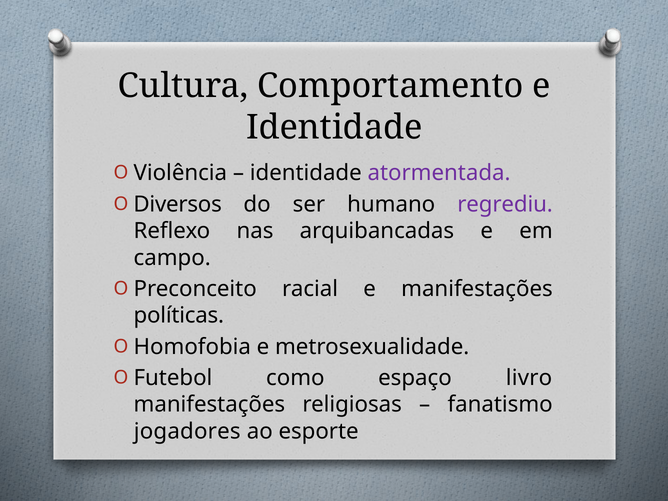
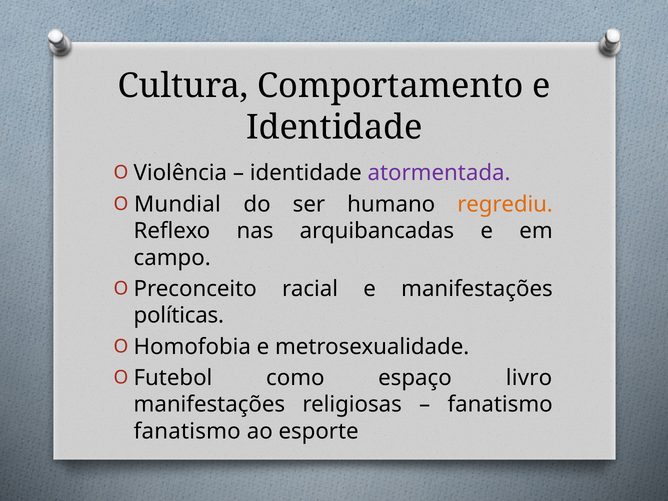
Diversos: Diversos -> Mundial (177, 204)
regrediu colour: purple -> orange (505, 204)
jogadores: jogadores -> fanatismo (187, 431)
